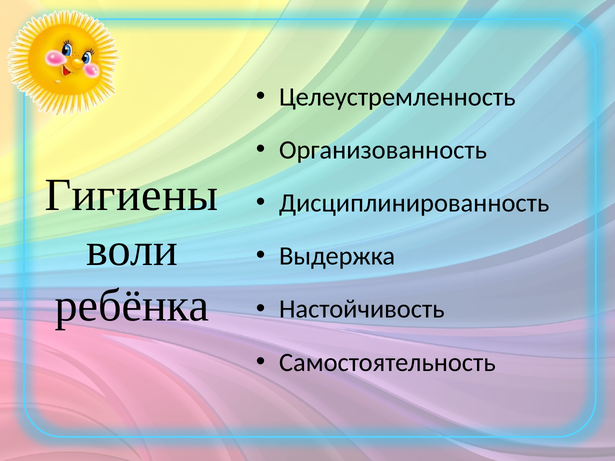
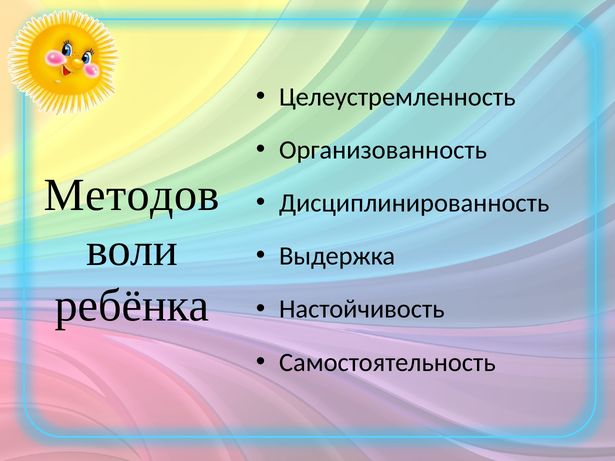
Гигиены: Гигиены -> Методов (132, 195)
